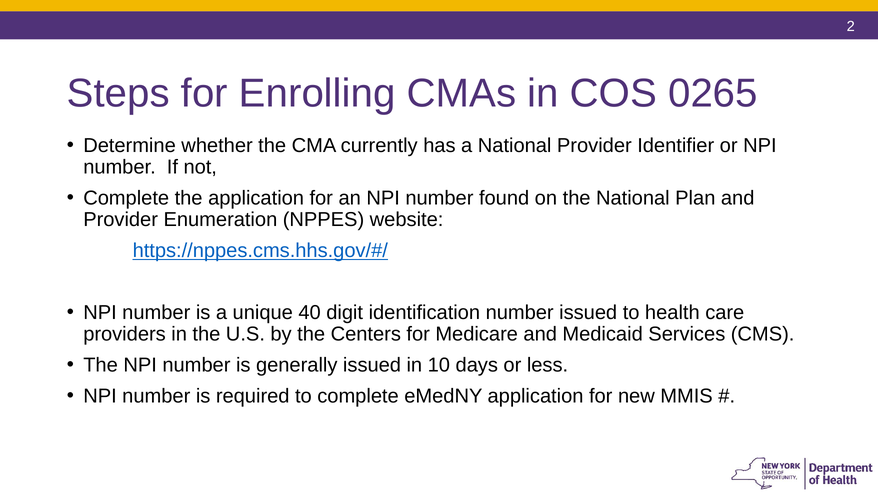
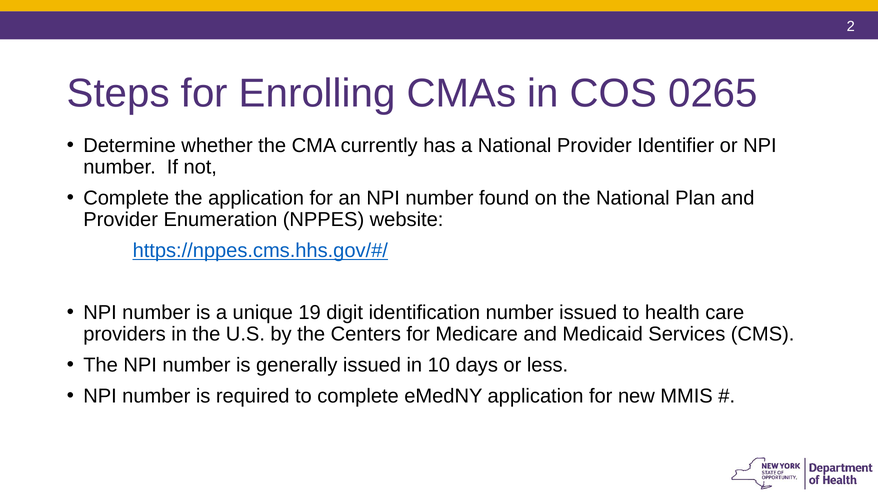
40: 40 -> 19 (310, 312)
